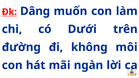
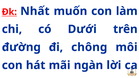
Dâng: Dâng -> Nhất (35, 11)
không: không -> chông (89, 47)
